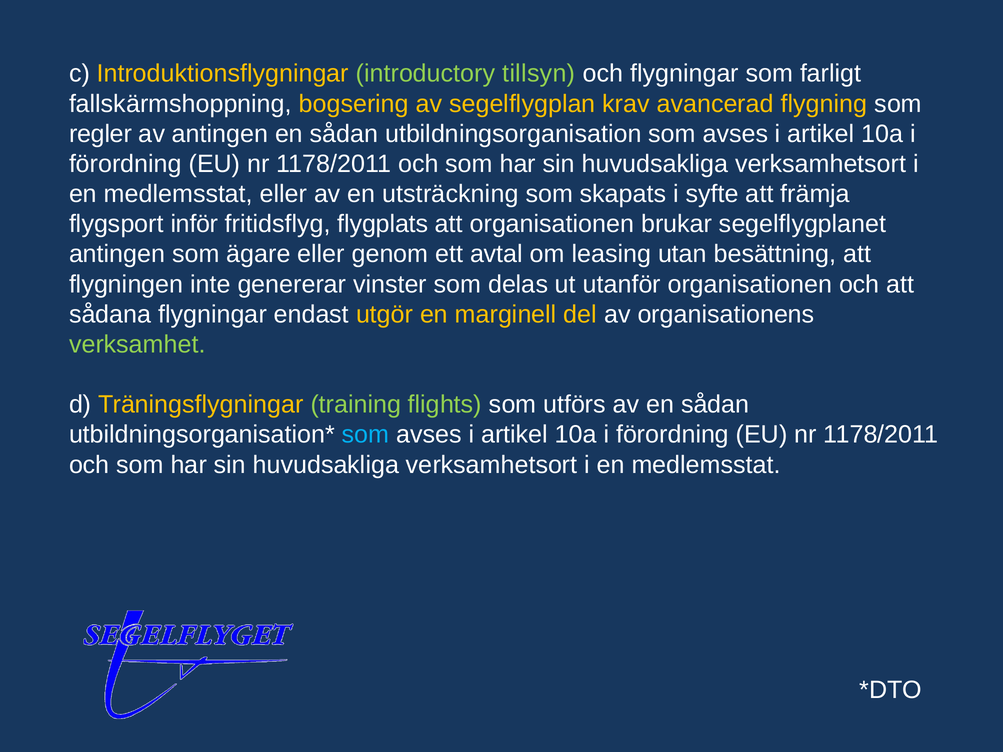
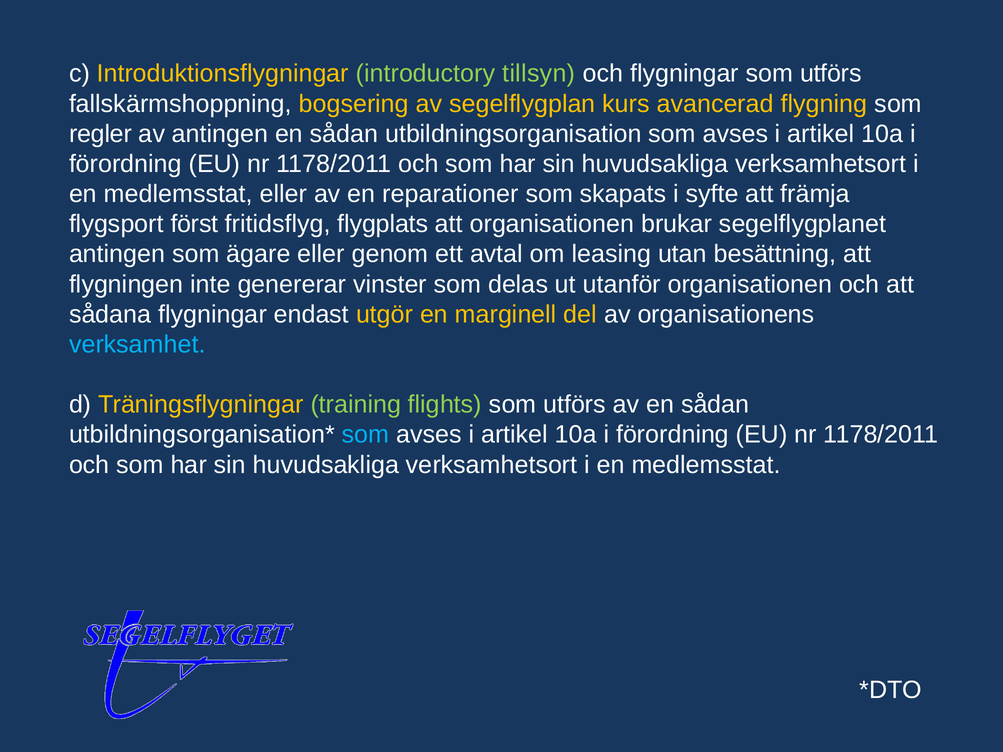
flygningar som farligt: farligt -> utförs (831, 74)
krav: krav -> kurs (626, 104)
utsträckning: utsträckning -> reparationer (450, 194)
inför: inför -> först (194, 224)
verksamhet colour: light green -> light blue (137, 345)
